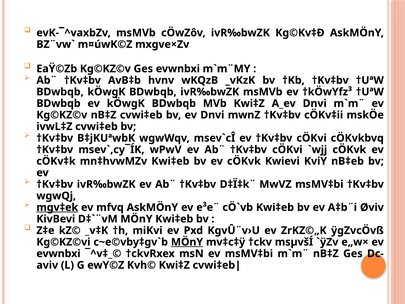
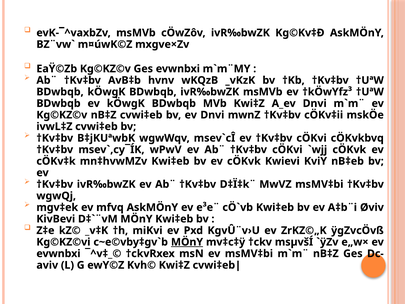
mgv‡ek underline: present -> none (57, 207)
